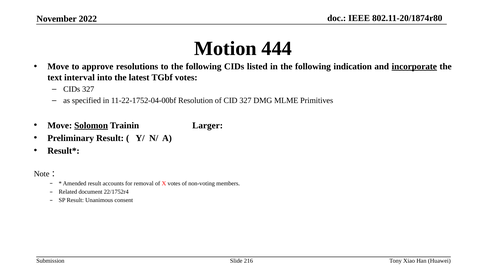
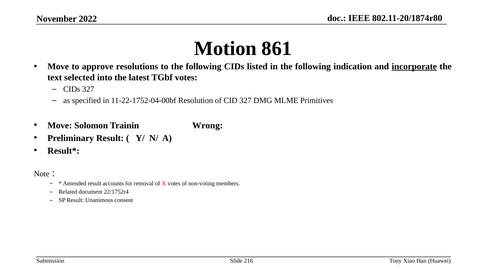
444: 444 -> 861 (277, 48)
interval: interval -> selected (79, 77)
Solomon underline: present -> none (91, 125)
Larger: Larger -> Wrong (208, 125)
